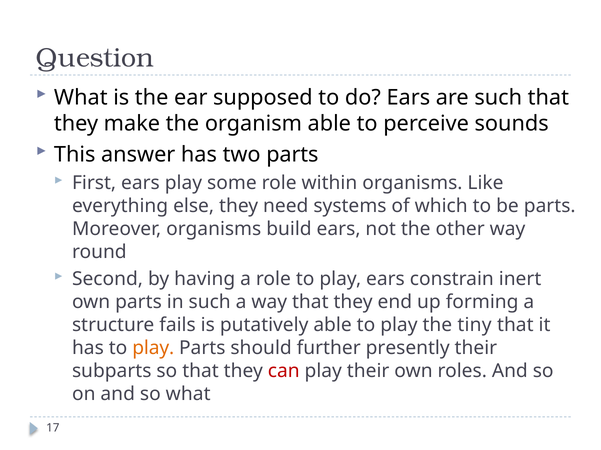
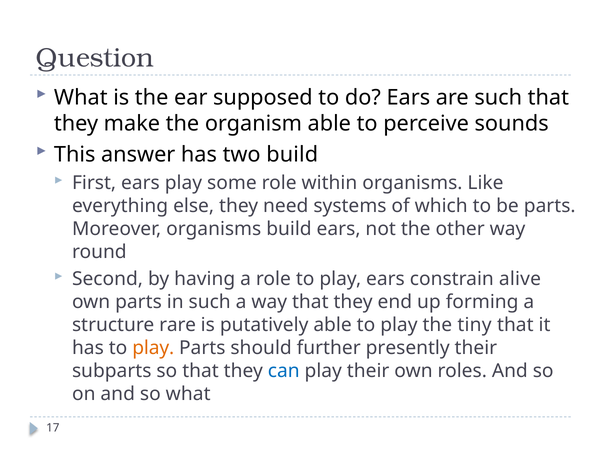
two parts: parts -> build (292, 155)
inert: inert -> alive (520, 279)
fails: fails -> rare (178, 326)
can colour: red -> blue (284, 372)
